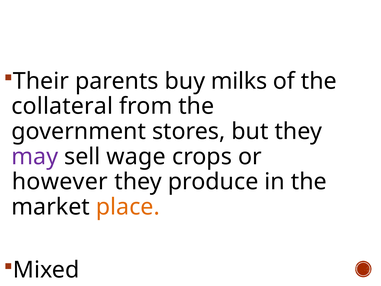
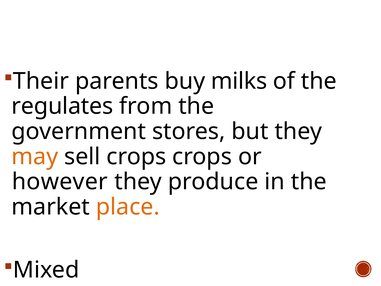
collateral: collateral -> regulates (62, 106)
may colour: purple -> orange (35, 156)
sell wage: wage -> crops (136, 156)
